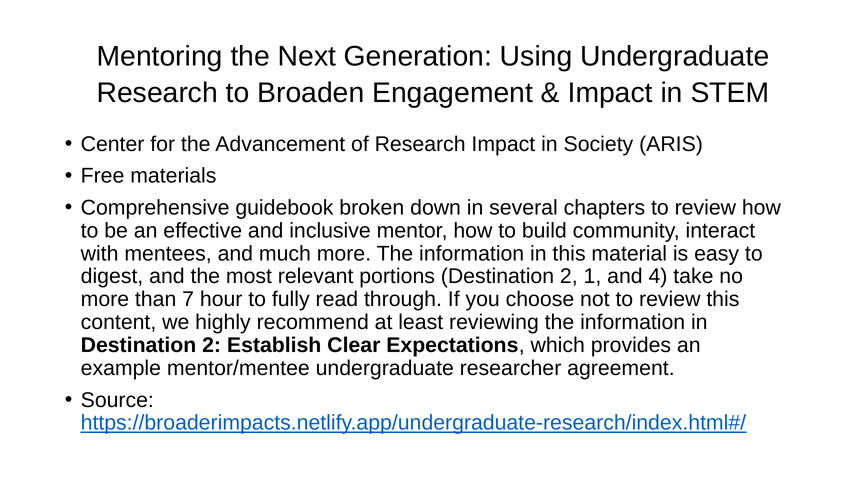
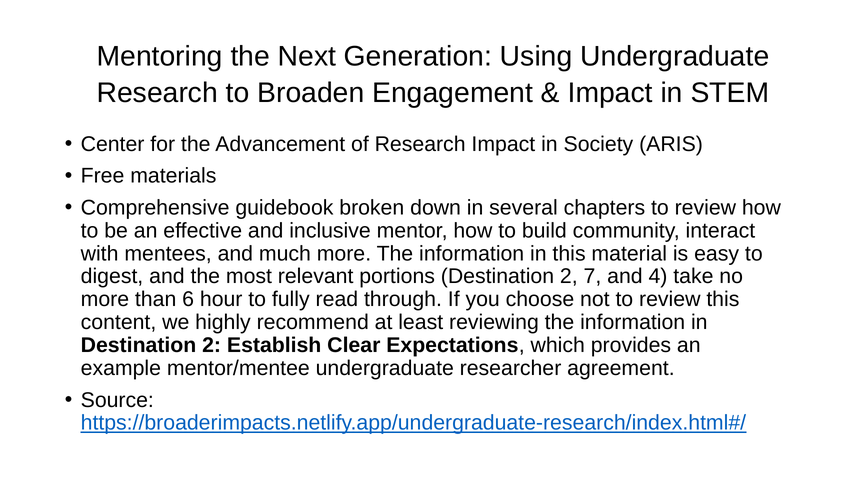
1: 1 -> 7 (592, 277)
7: 7 -> 6 (188, 299)
